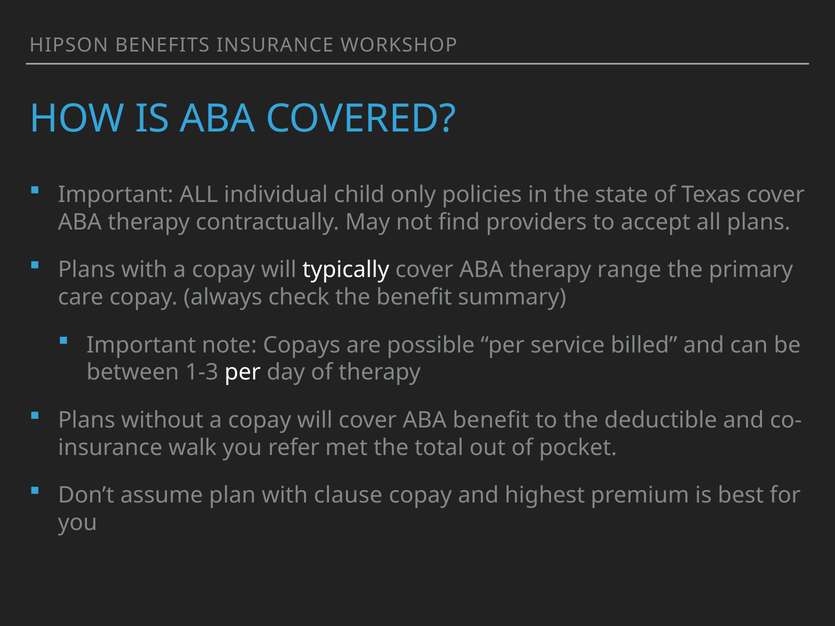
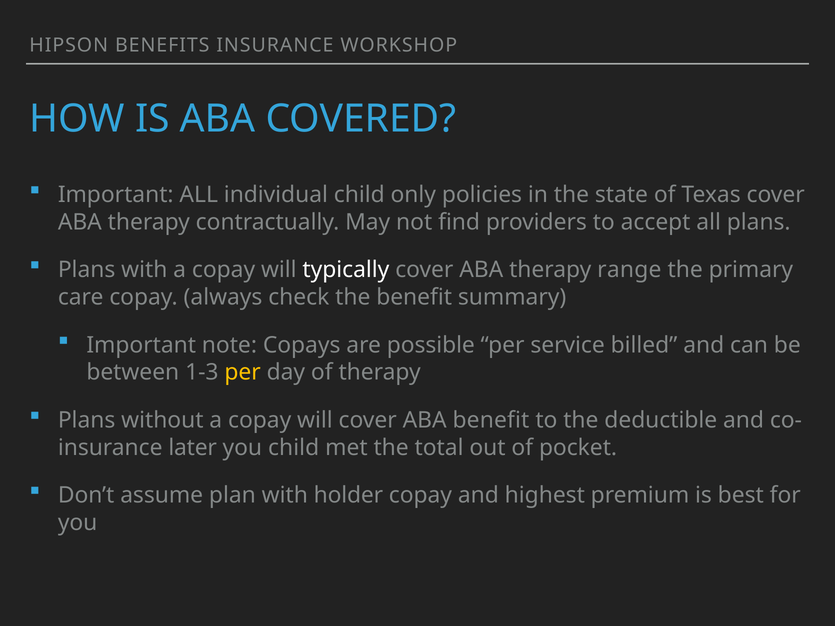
per colour: white -> yellow (243, 373)
walk: walk -> later (193, 448)
you refer: refer -> child (294, 448)
clause: clause -> holder (348, 496)
